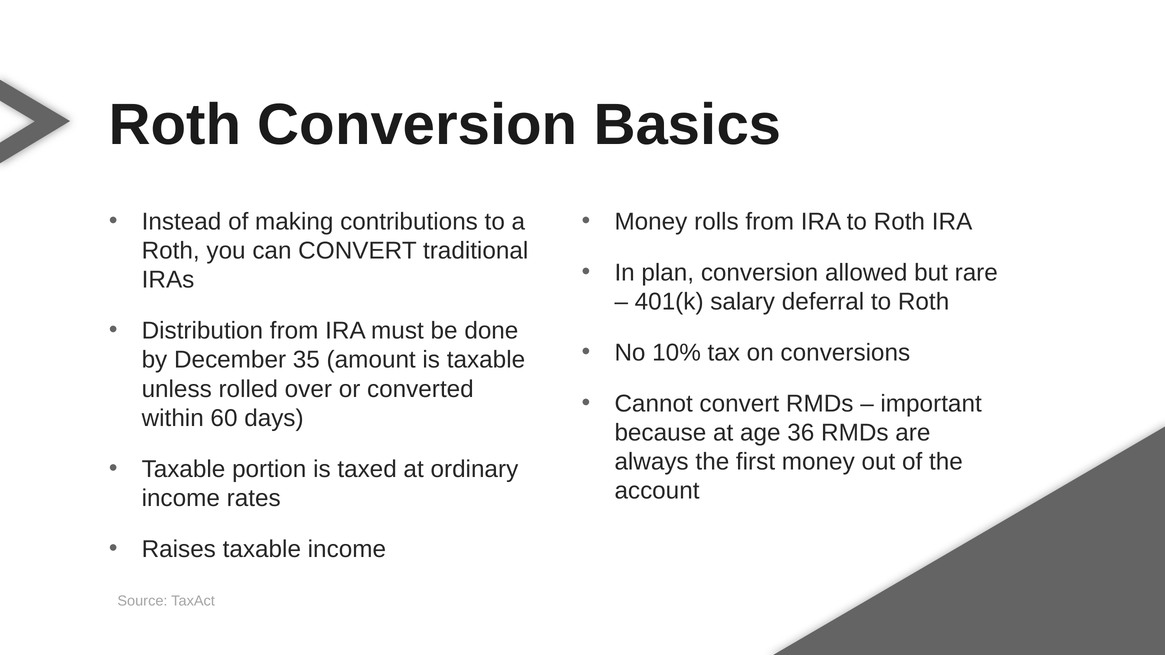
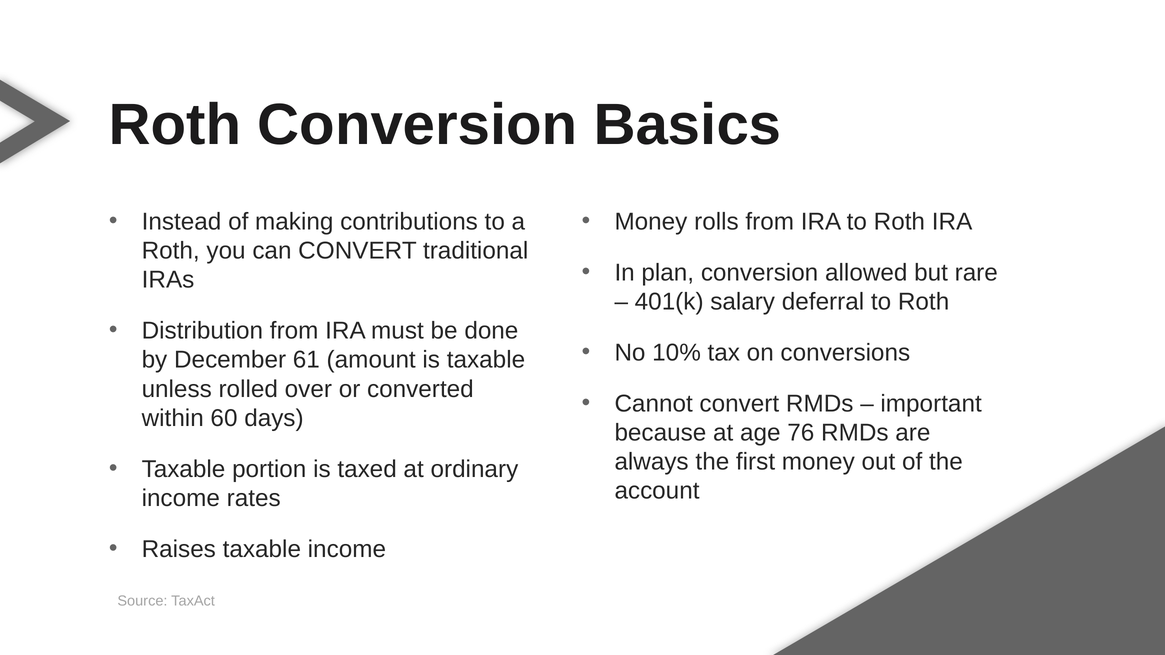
35: 35 -> 61 (306, 360)
36: 36 -> 76 (801, 433)
